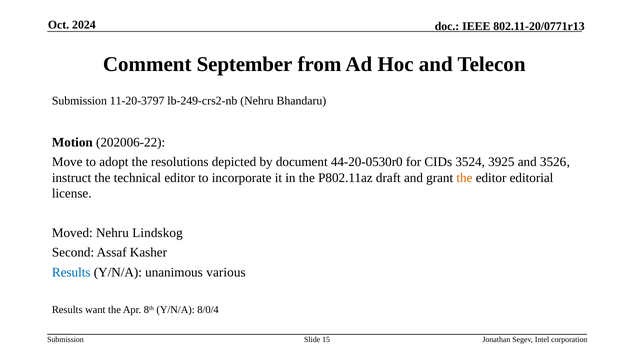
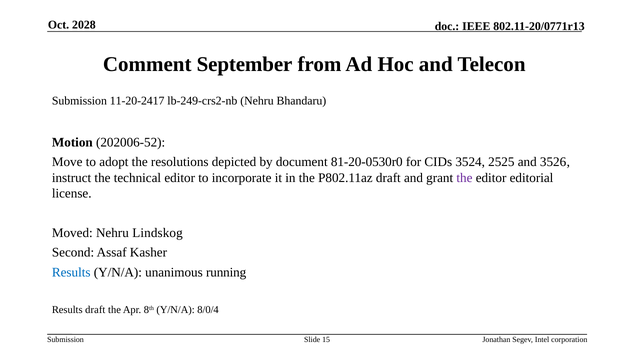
2024: 2024 -> 2028 (84, 25)
11-20-3797: 11-20-3797 -> 11-20-2417 (137, 101)
202006-22: 202006-22 -> 202006-52 (131, 142)
44-20-0530r0: 44-20-0530r0 -> 81-20-0530r0 (367, 162)
3925: 3925 -> 2525 (501, 162)
the colour: orange -> purple (464, 178)
various: various -> running (226, 272)
Results want: want -> draft (95, 310)
